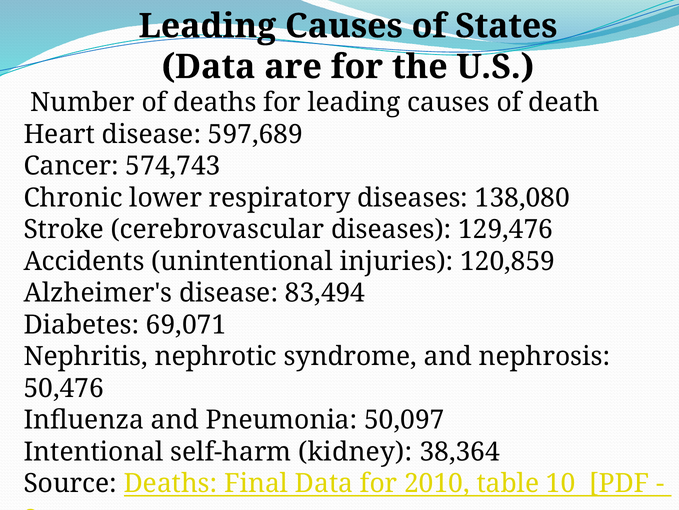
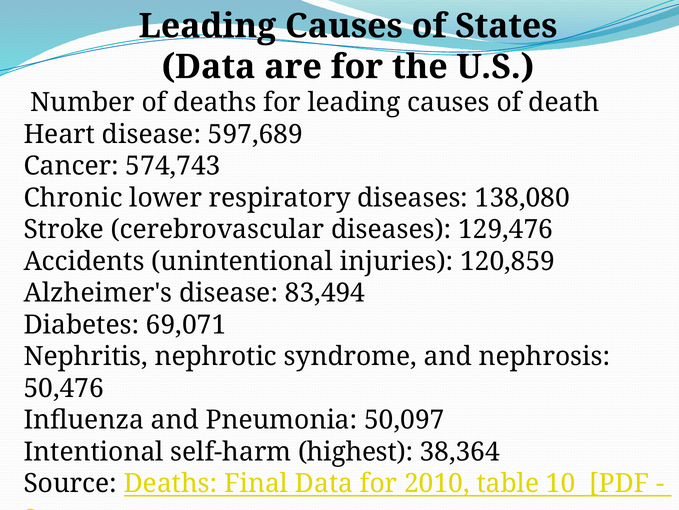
kidney: kidney -> highest (356, 451)
